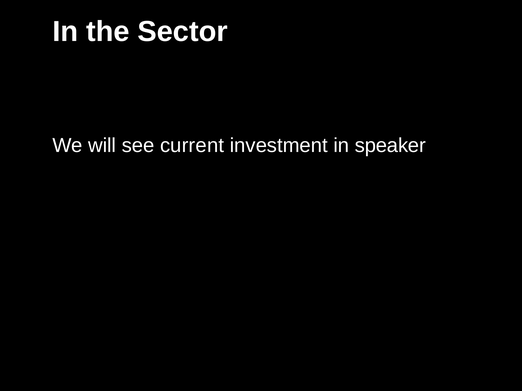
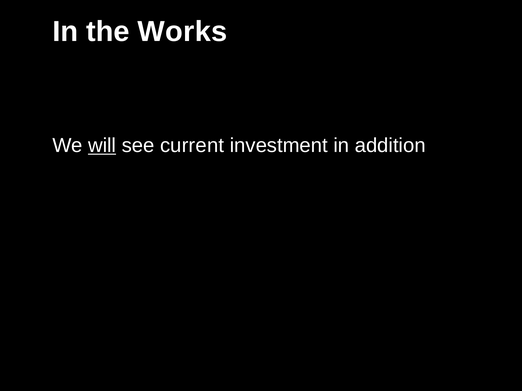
Sector: Sector -> Works (182, 32)
will underline: none -> present (102, 146)
speaker: speaker -> addition (390, 146)
